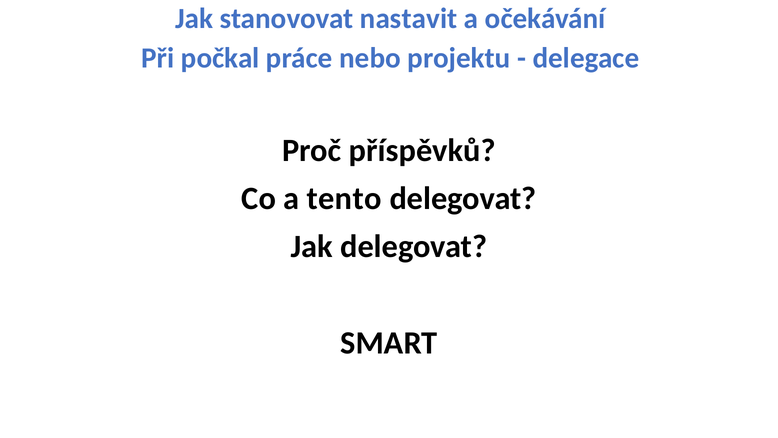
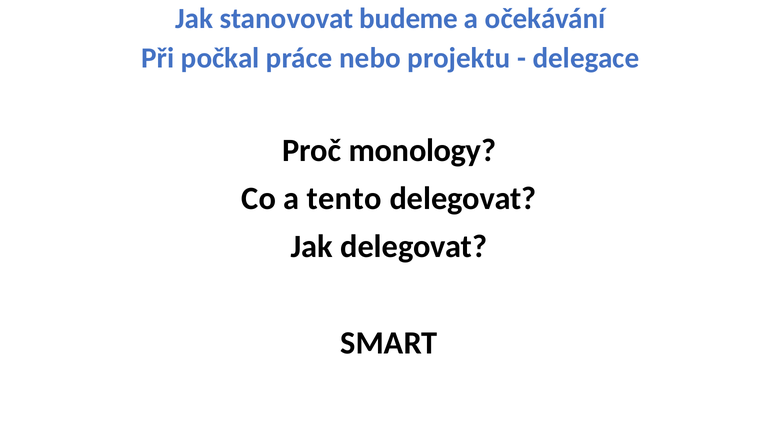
nastavit: nastavit -> budeme (409, 18)
příspěvků: příspěvků -> monology (422, 150)
